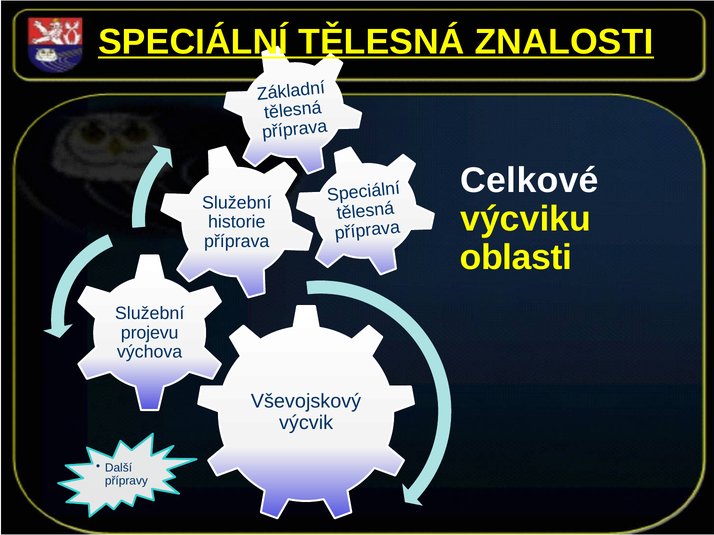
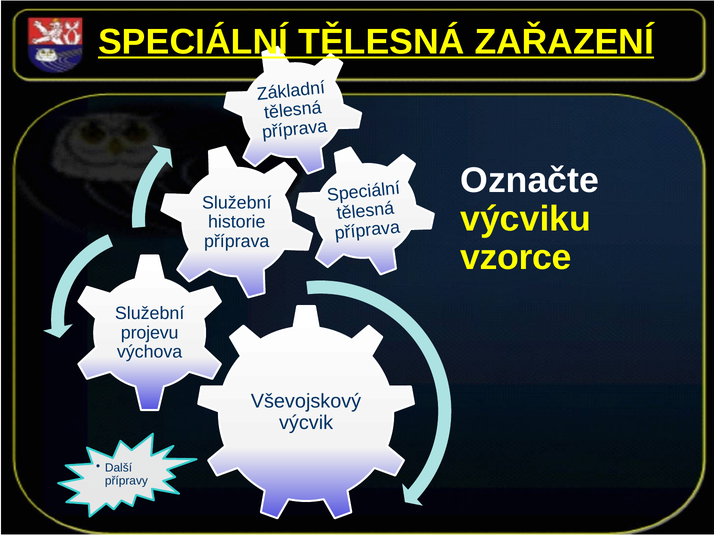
ZNALOSTI: ZNALOSTI -> ZAŘAZENÍ (564, 42)
Celkové: Celkové -> Označte (530, 180)
oblasti: oblasti -> vzorce (516, 258)
